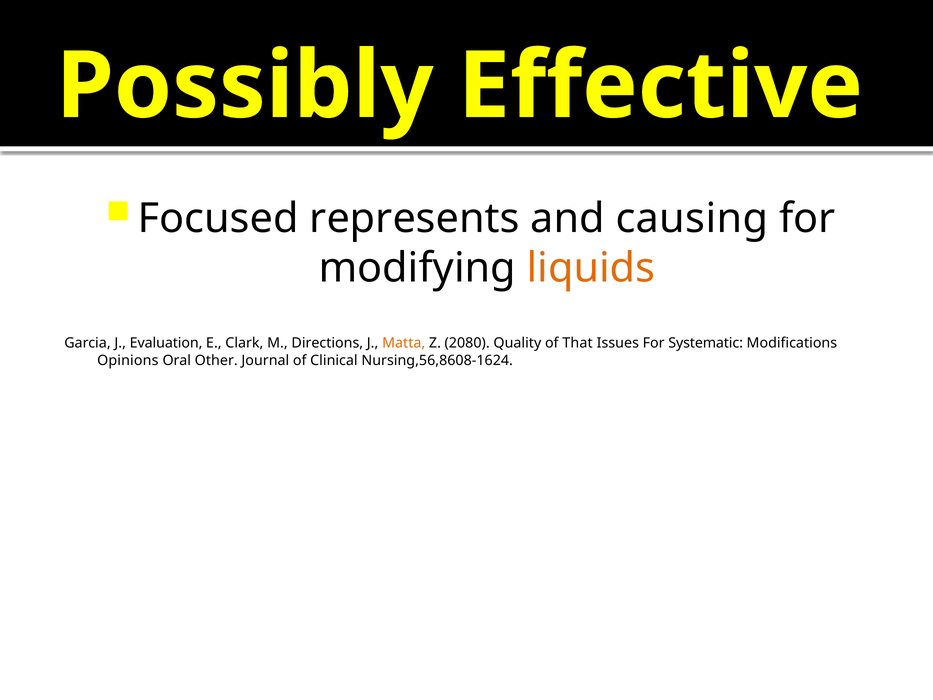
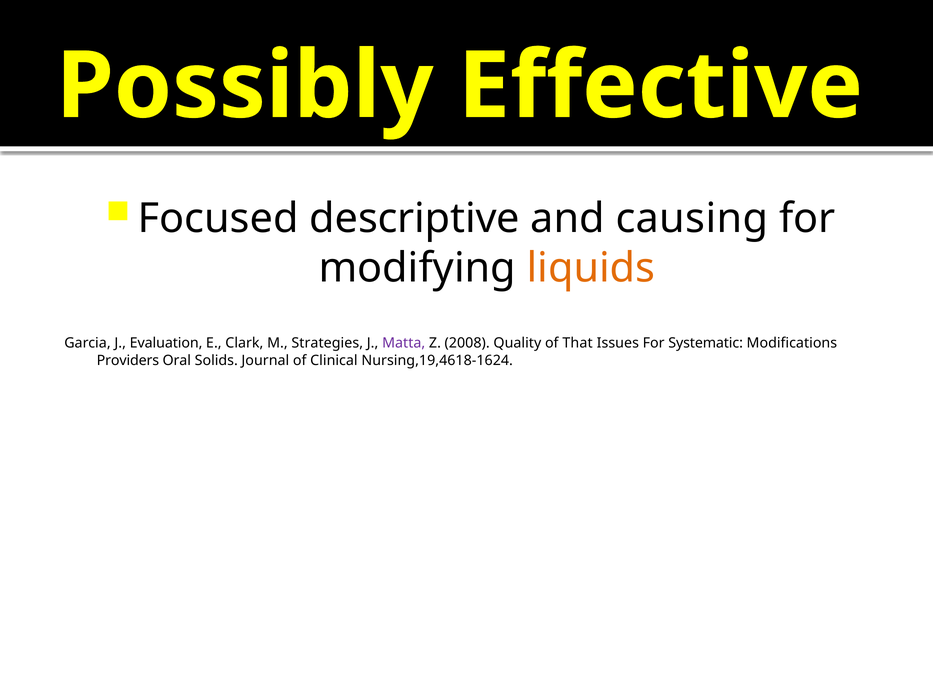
represents: represents -> descriptive (415, 218)
Directions: Directions -> Strategies (327, 343)
Matta colour: orange -> purple (404, 343)
2080: 2080 -> 2008 (467, 343)
Opinions: Opinions -> Providers (128, 360)
Other: Other -> Solids (216, 360)
Nursing,56,8608-1624: Nursing,56,8608-1624 -> Nursing,19,4618-1624 (437, 360)
